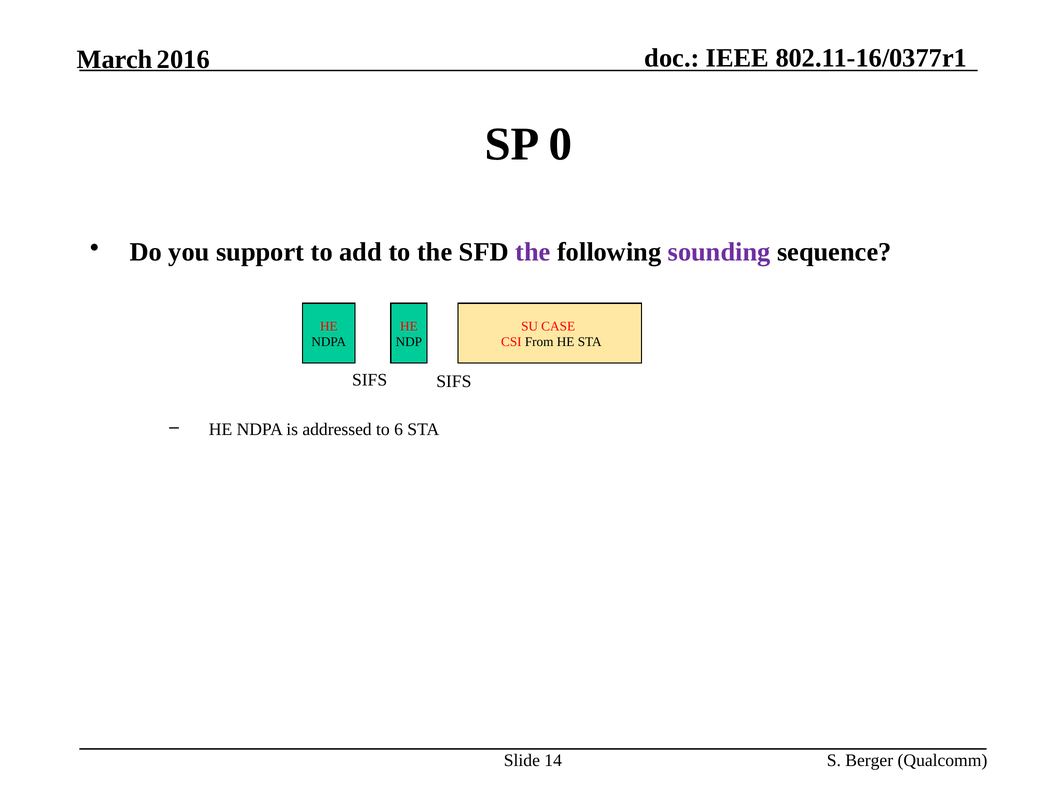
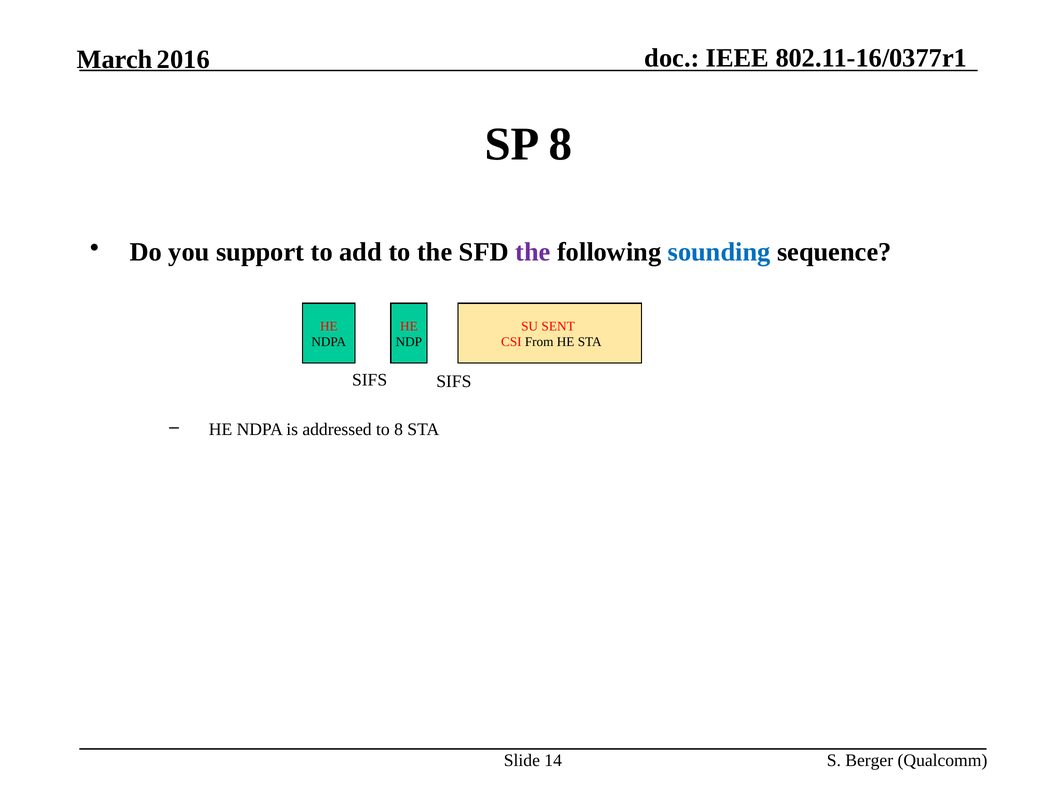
SP 0: 0 -> 8 (560, 144)
sounding colour: purple -> blue (719, 252)
CASE: CASE -> SENT (558, 326)
to 6: 6 -> 8 (399, 429)
